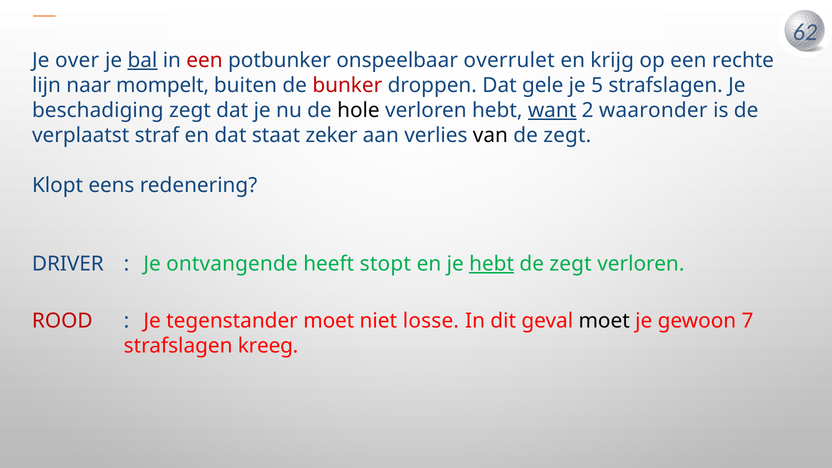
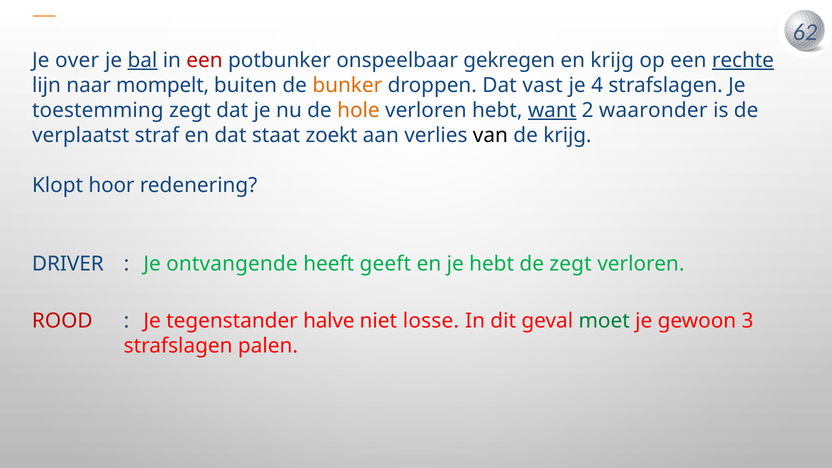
overrulet: overrulet -> gekregen (509, 60)
rechte underline: none -> present (743, 60)
bunker colour: red -> orange (347, 85)
gele: gele -> vast (543, 85)
5: 5 -> 4 (597, 85)
beschadiging: beschadiging -> toestemming (98, 110)
hole colour: black -> orange (358, 110)
zeker: zeker -> zoekt (332, 135)
zegt: zegt -> krijg (567, 135)
eens: eens -> hoor (112, 185)
stopt: stopt -> geeft (385, 264)
hebt underline: present -> none (492, 264)
tegenstander moet: moet -> halve (329, 321)
moet colour: black -> green (604, 321)
7: 7 -> 3 (747, 321)
kreeg: kreeg -> palen (268, 346)
